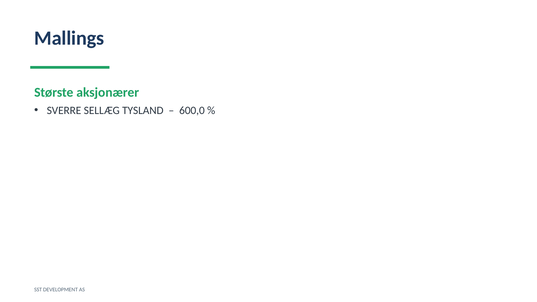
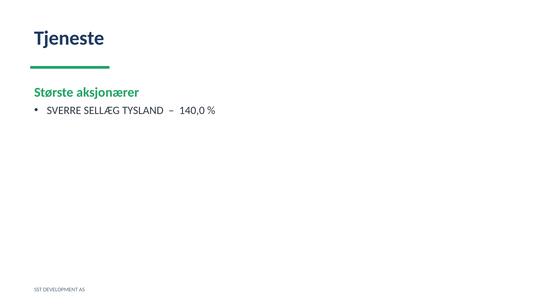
Mallings: Mallings -> Tjeneste (69, 38)
600,0: 600,0 -> 140,0 (192, 110)
